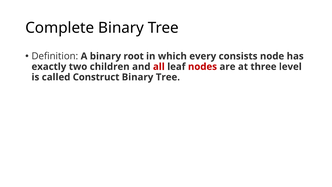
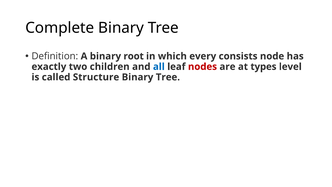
all colour: red -> blue (159, 67)
three: three -> types (263, 67)
Construct: Construct -> Structure (96, 77)
